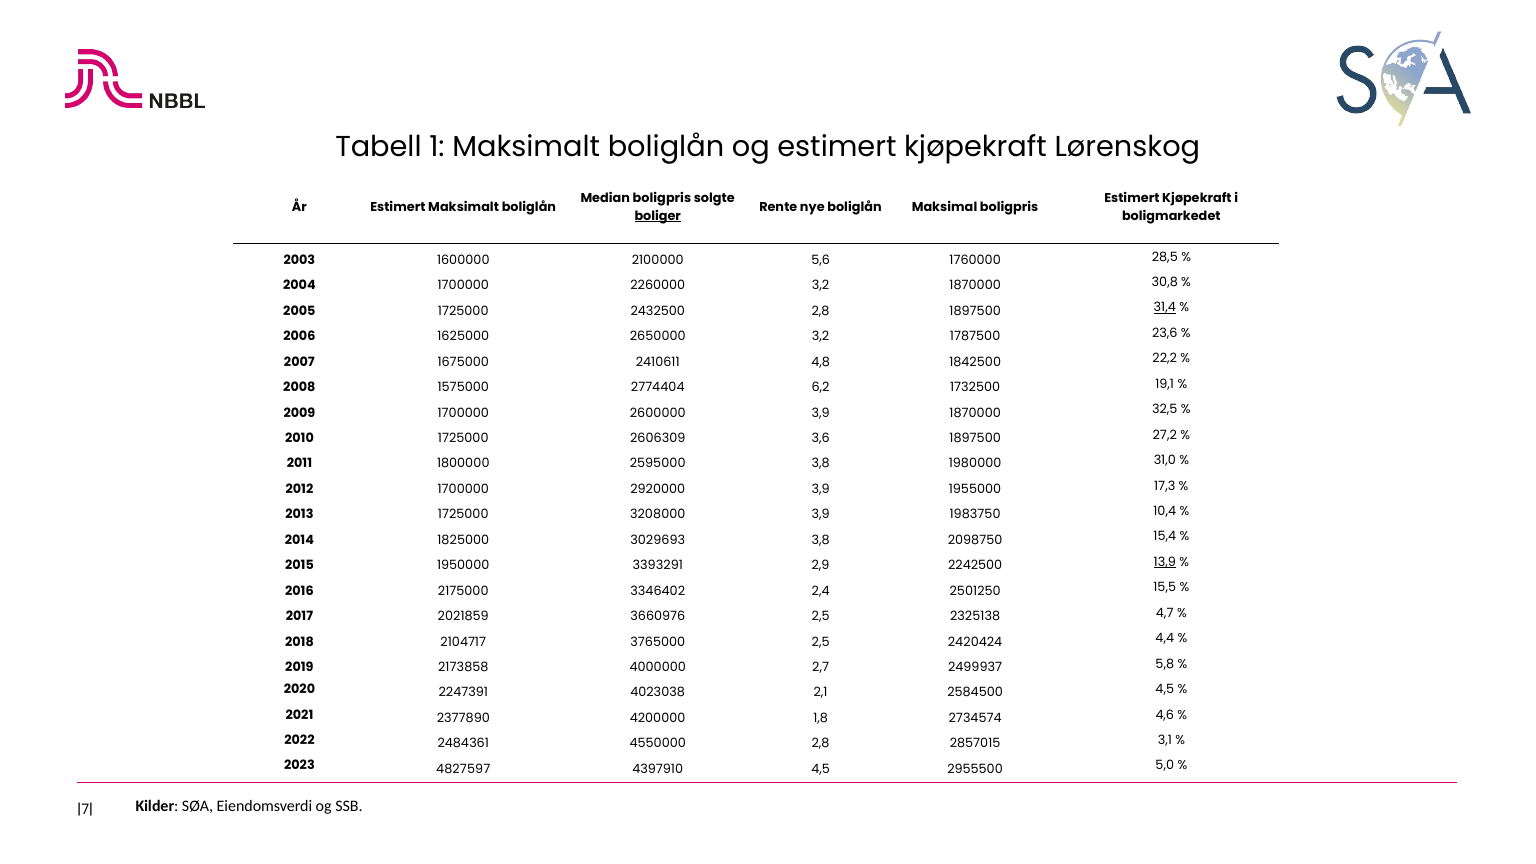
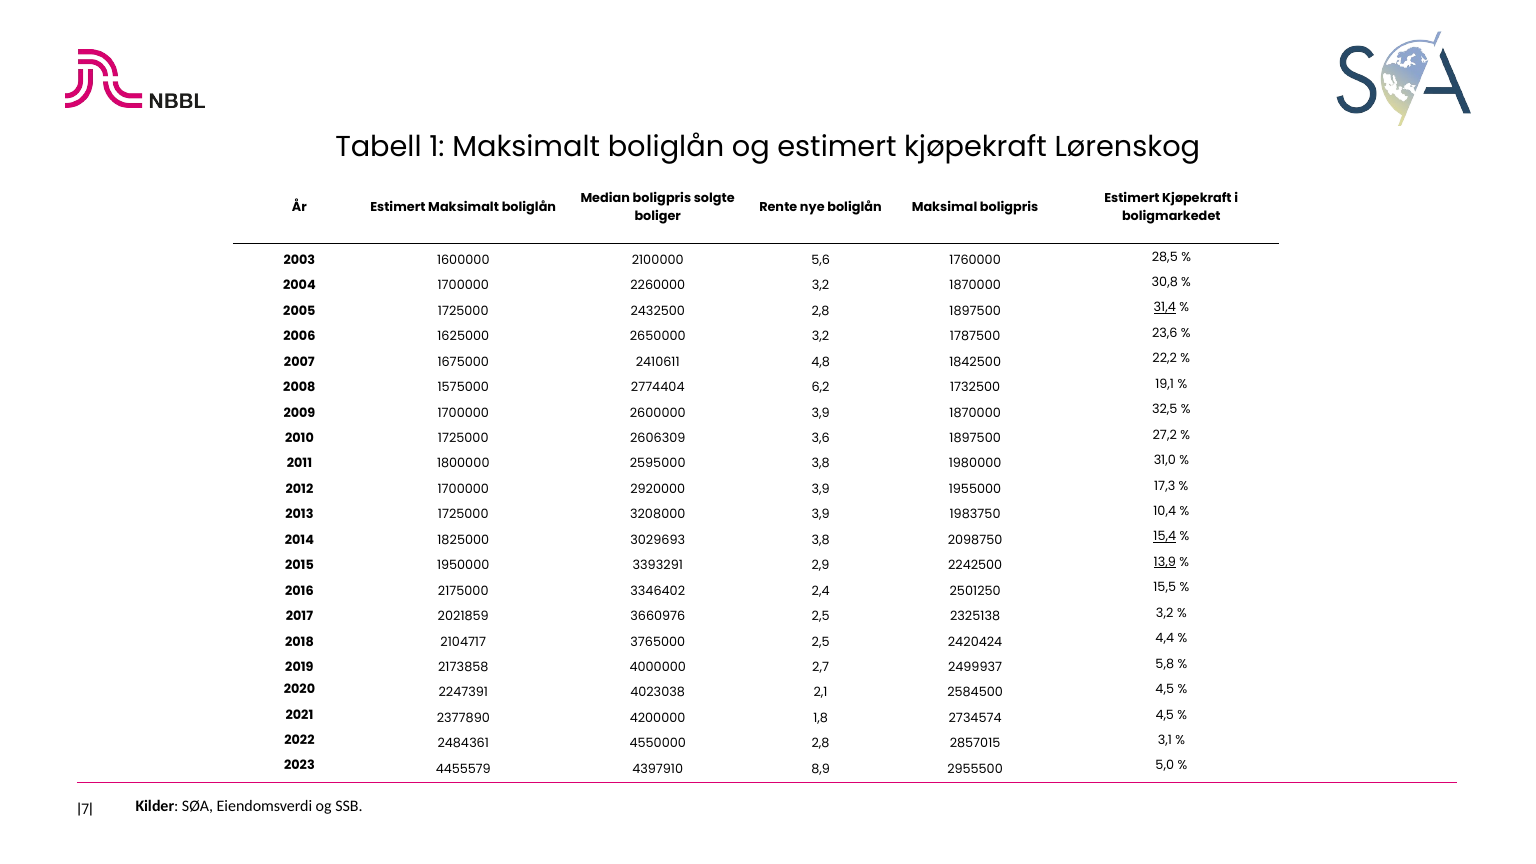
boliger underline: present -> none (658, 216)
15,4 underline: none -> present (1165, 537)
4,7: 4,7 -> 3,2 (1165, 613)
4,6: 4,6 -> 4,5 (1165, 715)
4827597: 4827597 -> 4455579 (463, 769)
4397910 4,5: 4,5 -> 8,9 (821, 769)
